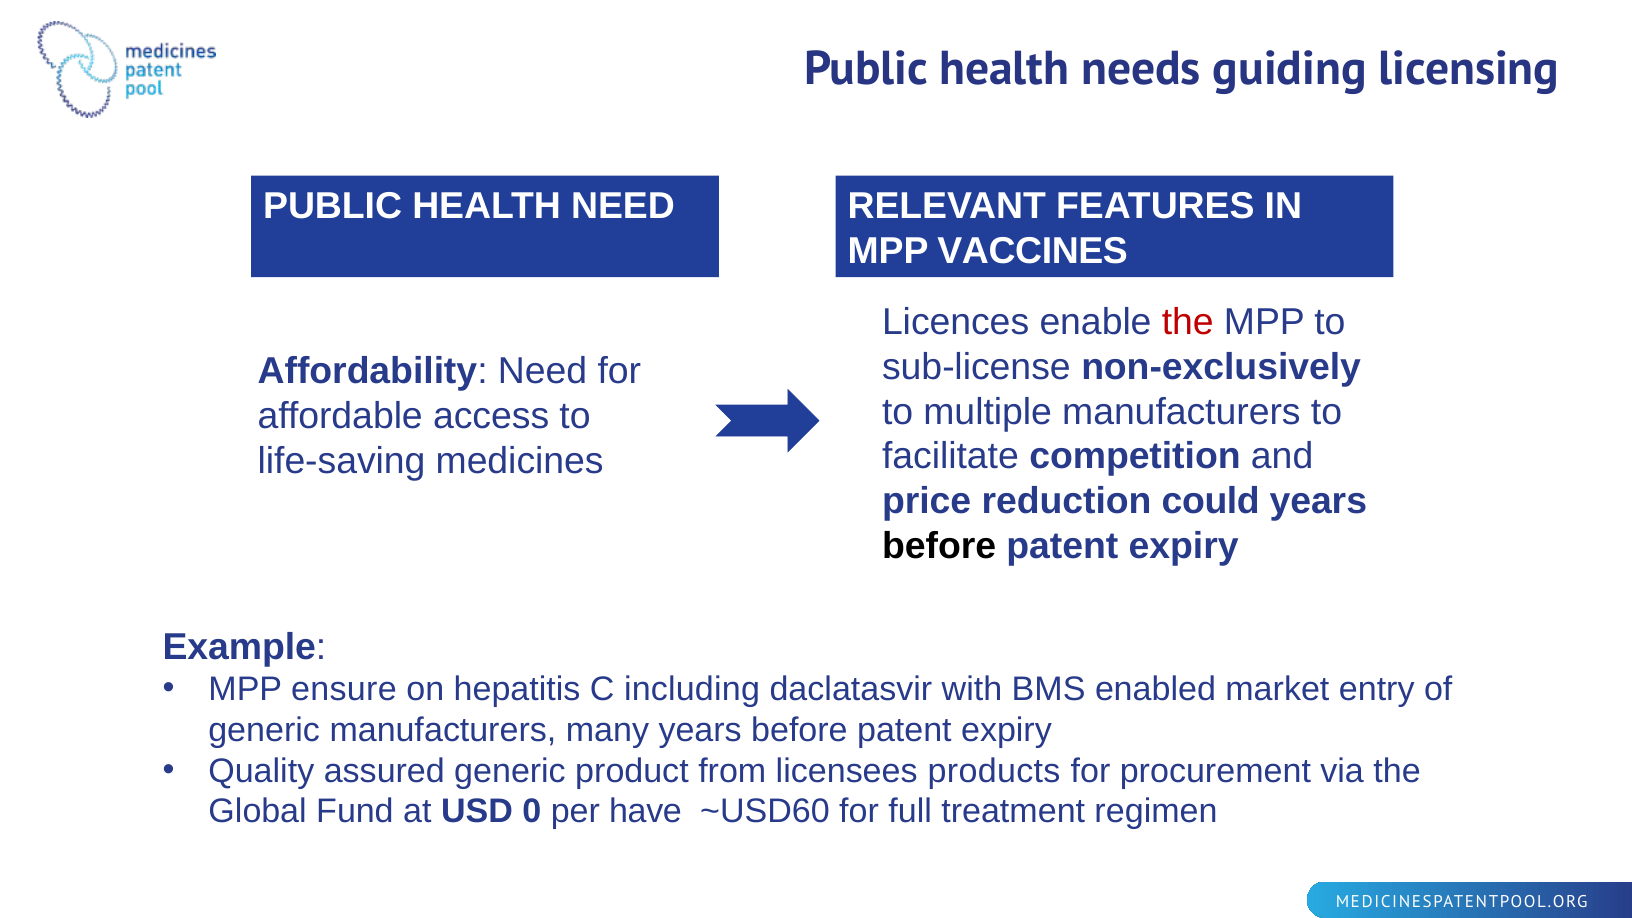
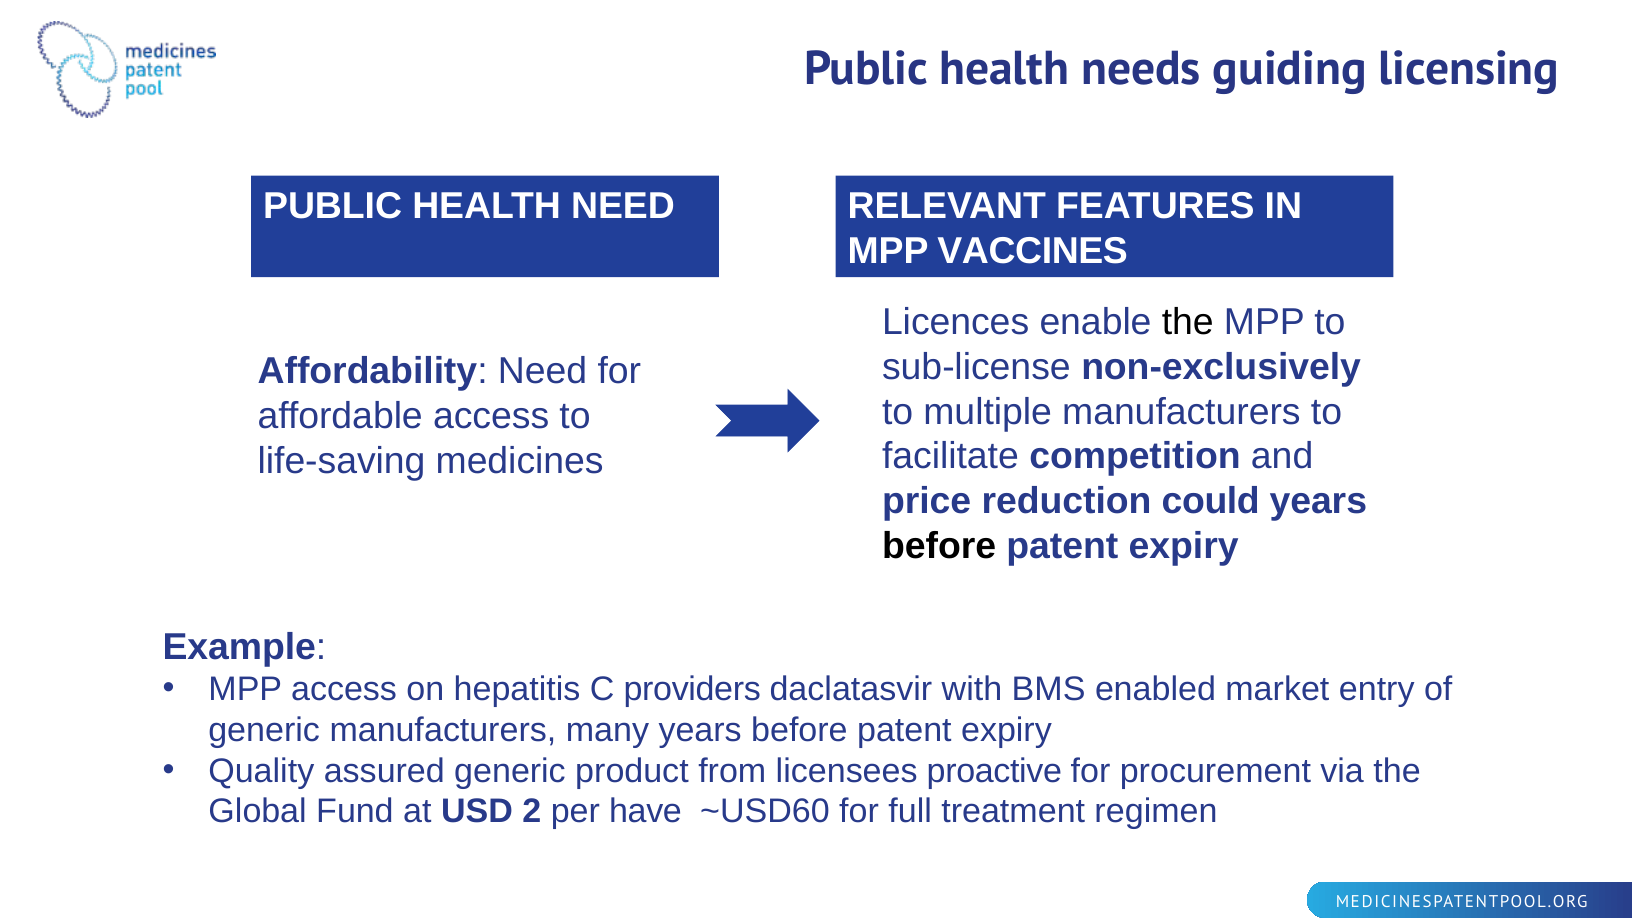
the colour: red -> black (1188, 322)
MPP ensure: ensure -> access (344, 689)
including: including -> providers (692, 689)
products: products -> proactive (994, 771)
0: 0 -> 2 (532, 812)
